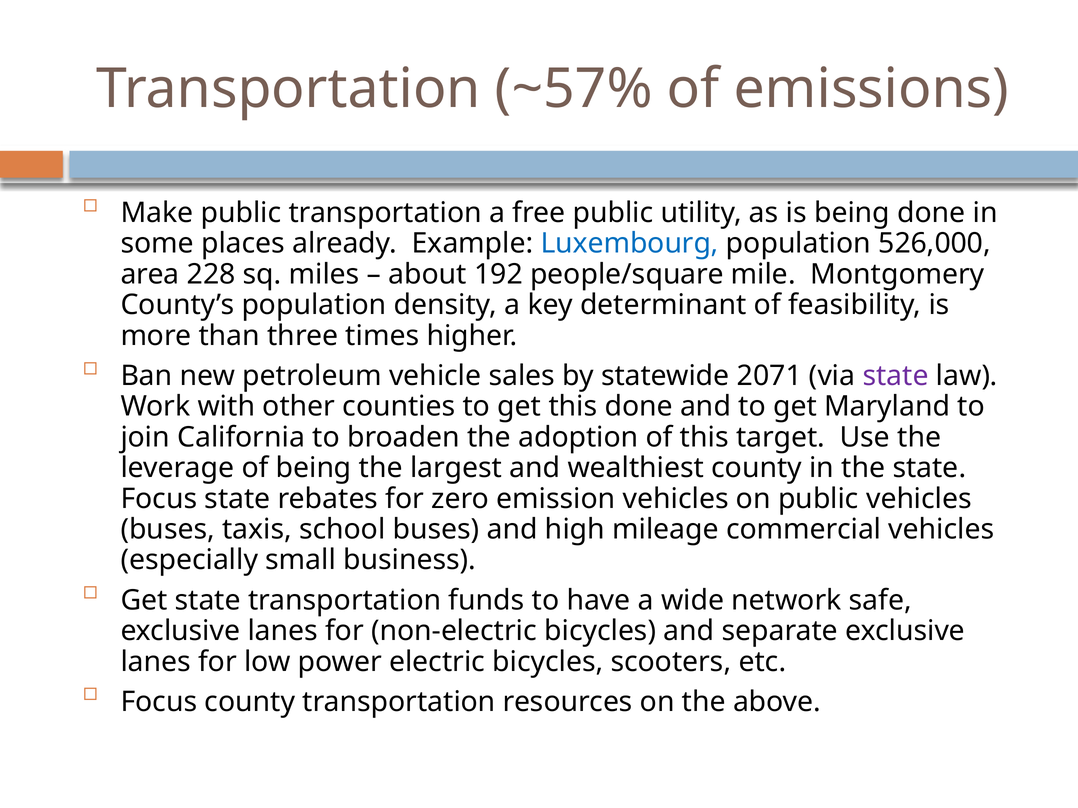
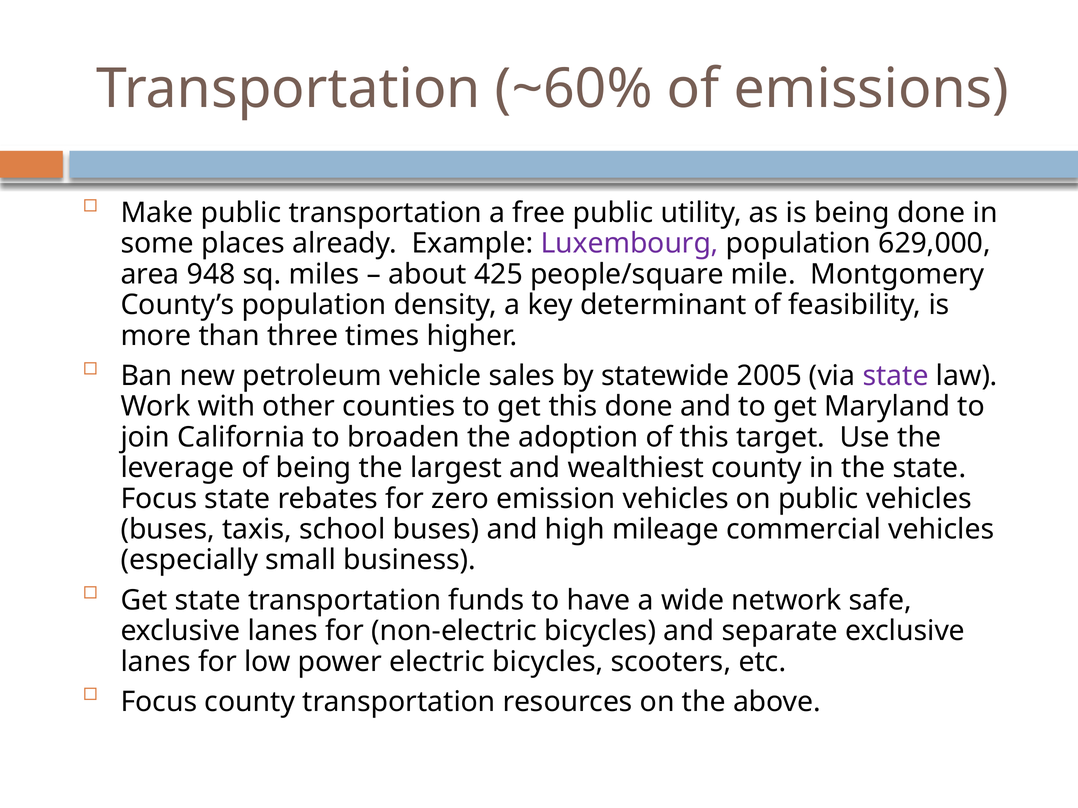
~57%: ~57% -> ~60% (574, 89)
Luxembourg colour: blue -> purple (630, 244)
526,000: 526,000 -> 629,000 (935, 244)
228: 228 -> 948 (211, 274)
192: 192 -> 425 (498, 274)
2071: 2071 -> 2005 (769, 376)
